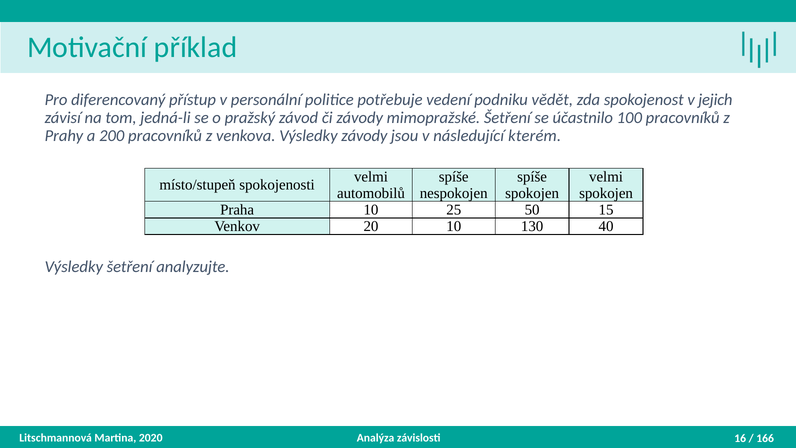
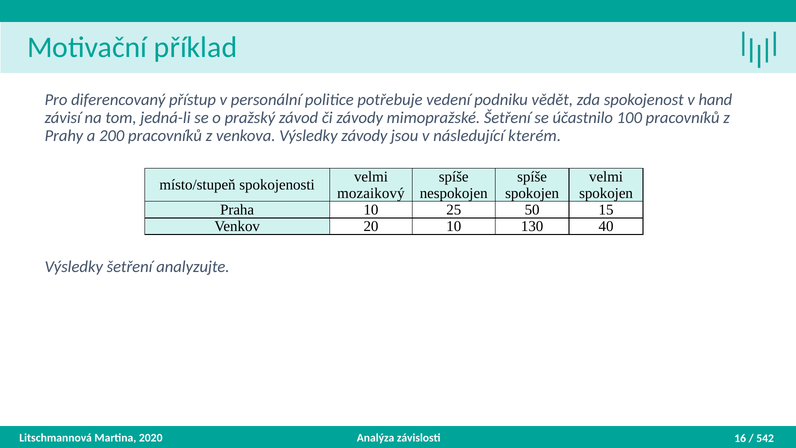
jejich: jejich -> hand (715, 100)
automobilů: automobilů -> mozaikový (371, 193)
166: 166 -> 542 (765, 438)
